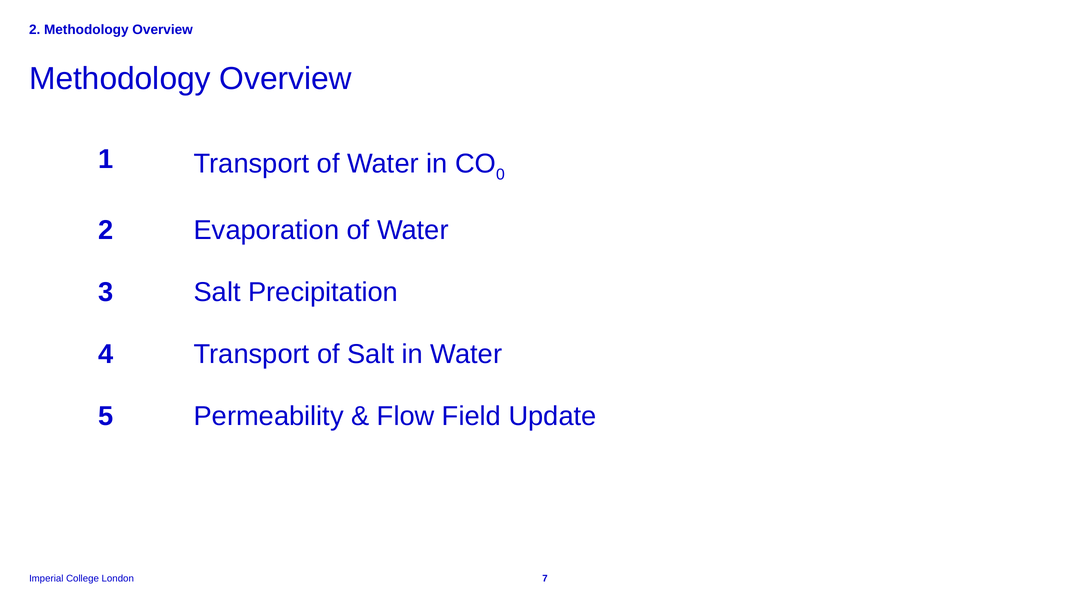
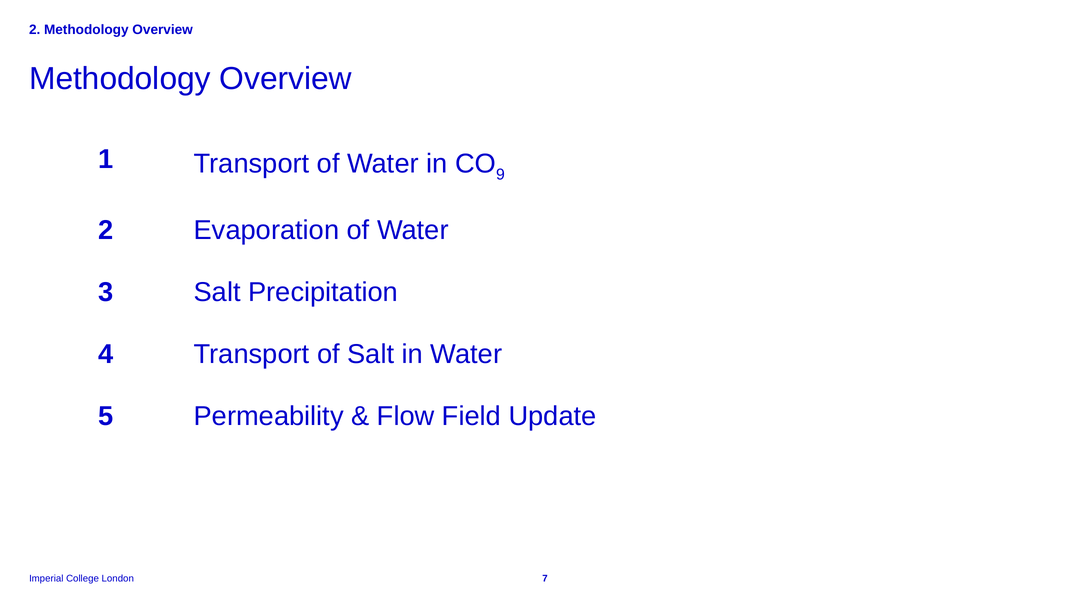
0: 0 -> 9 (500, 175)
